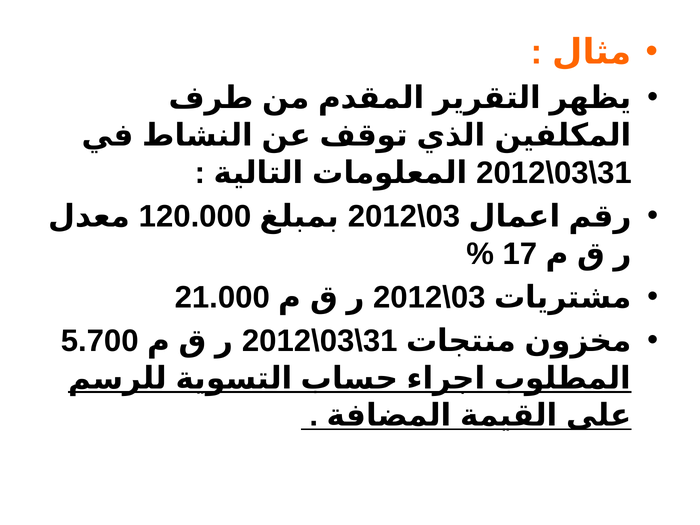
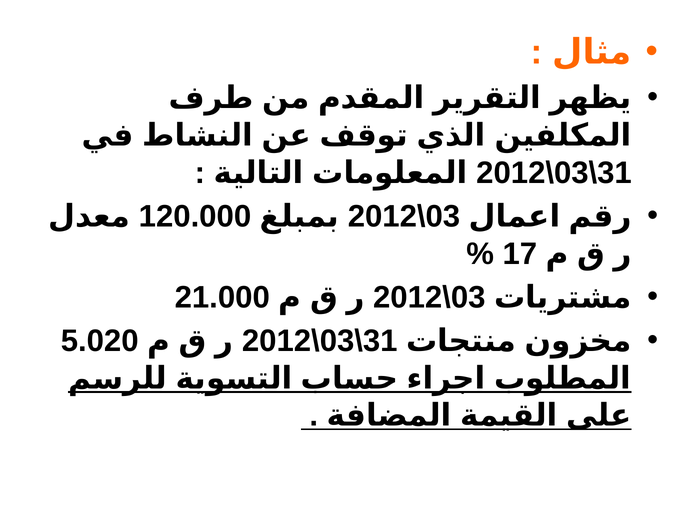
5.700: 5.700 -> 5.020 (100, 341)
